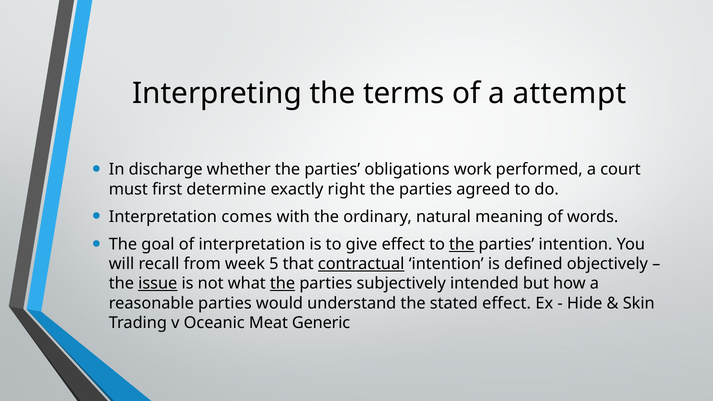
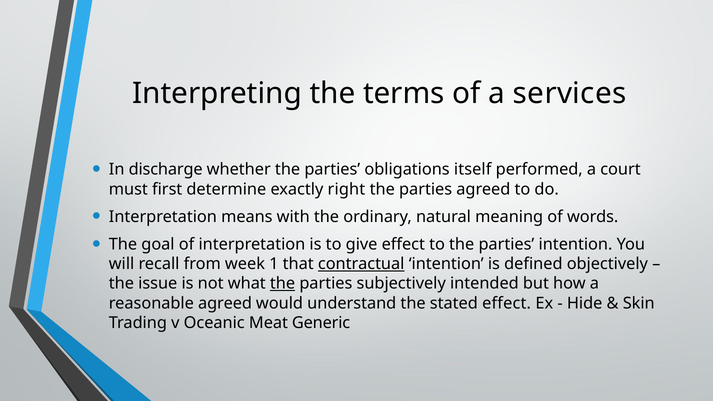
attempt: attempt -> services (570, 93)
work: work -> itself (473, 170)
comes: comes -> means (247, 217)
the underline: present -> none (462, 244)
5: 5 -> 1 (274, 264)
issue underline: present -> none (158, 284)
reasonable parties: parties -> agreed (225, 303)
